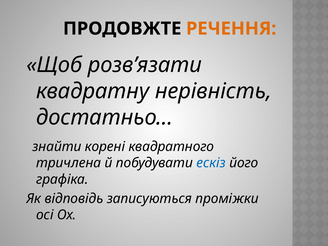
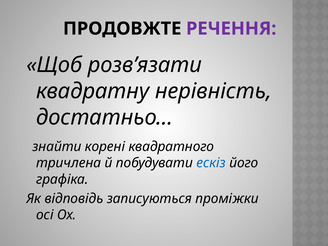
РЕЧЕННЯ colour: orange -> purple (231, 29)
